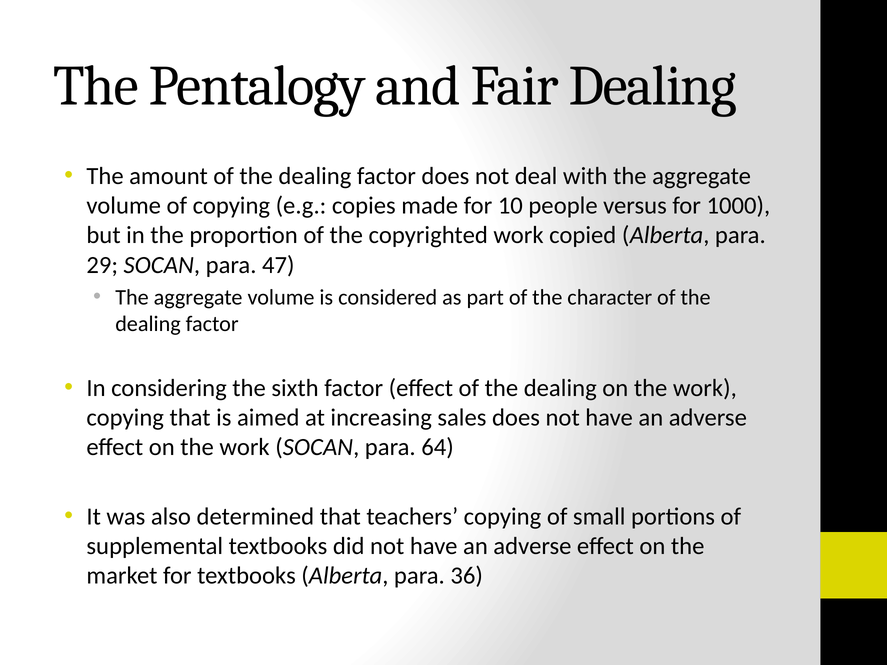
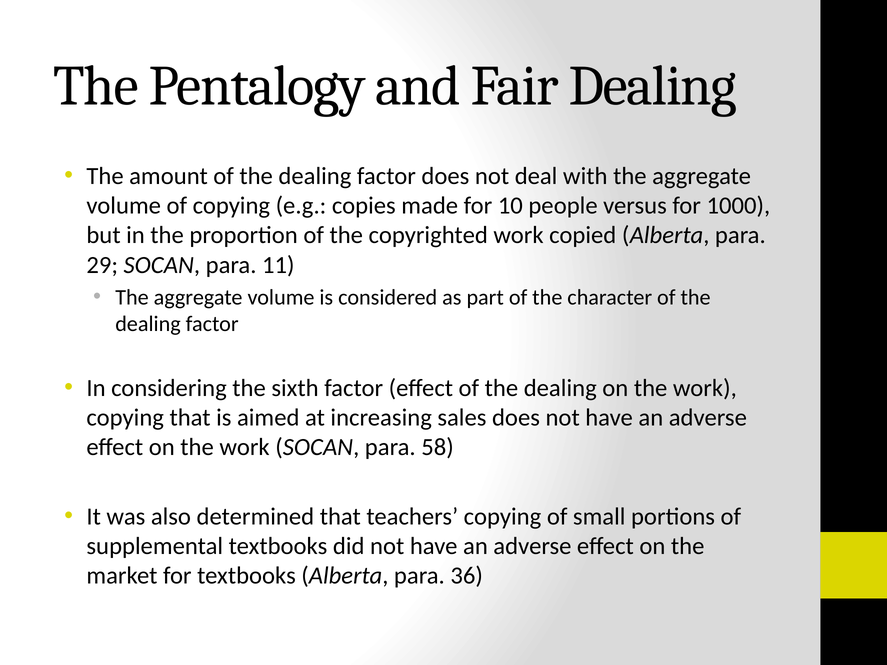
47: 47 -> 11 (278, 265)
64: 64 -> 58 (438, 448)
